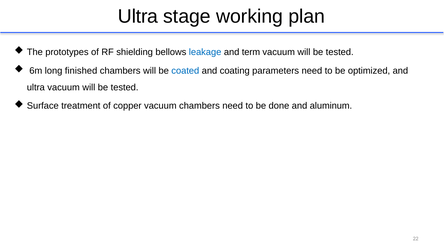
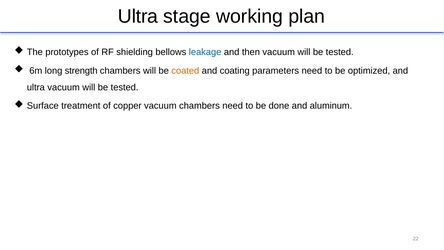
term: term -> then (251, 52)
finished: finished -> strength (81, 71)
coated colour: blue -> orange (185, 71)
